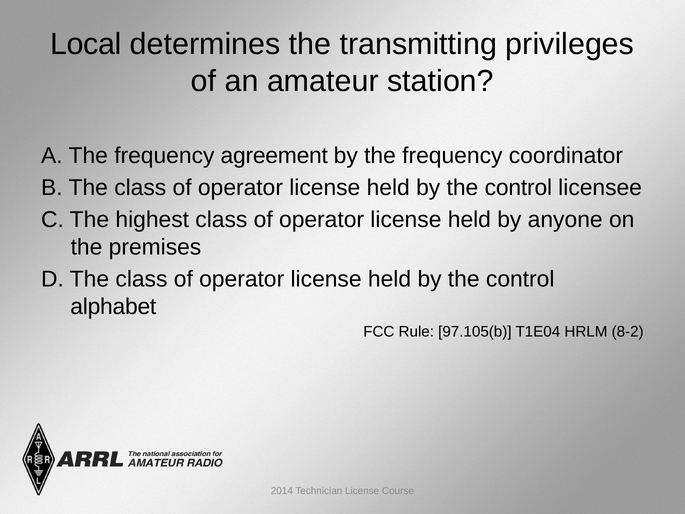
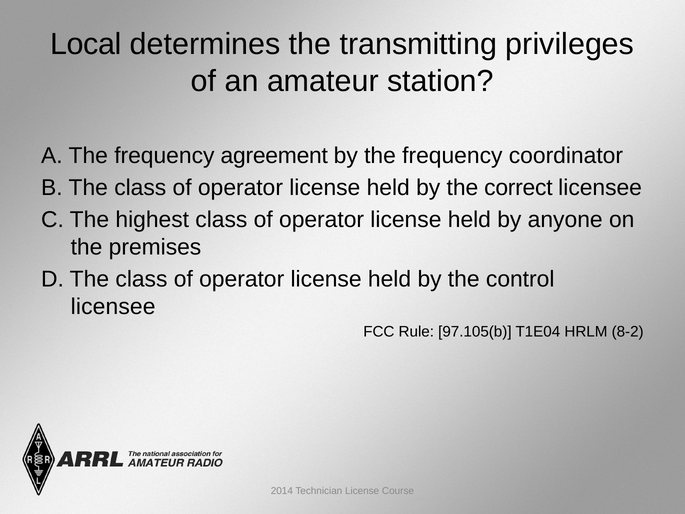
control: control -> correct (518, 188)
alphabet: alphabet -> licensee (113, 306)
